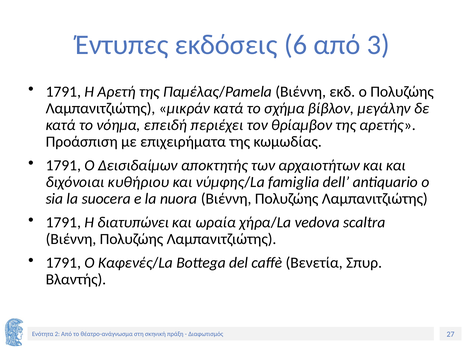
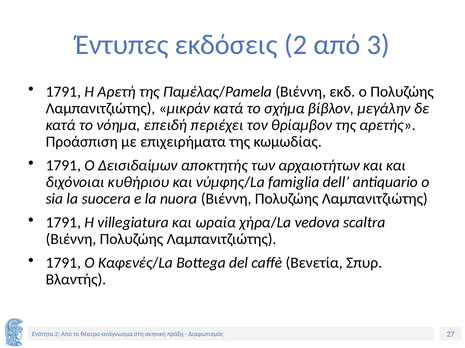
εκδόσεις 6: 6 -> 2 (296, 45)
διατυπώνει: διατυπώνει -> villegiatura (133, 223)
